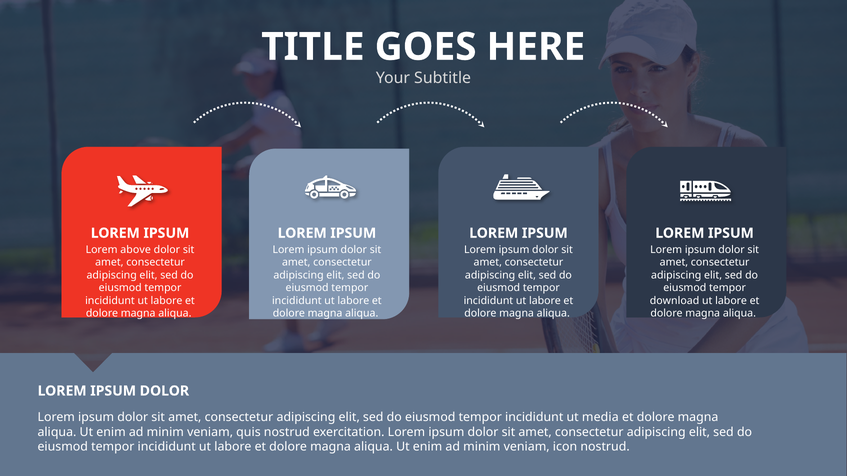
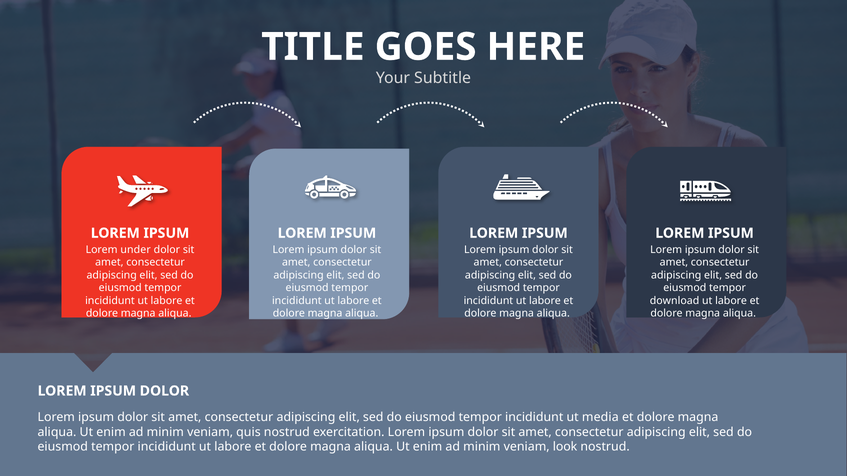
above: above -> under (136, 250)
icon: icon -> look (565, 447)
